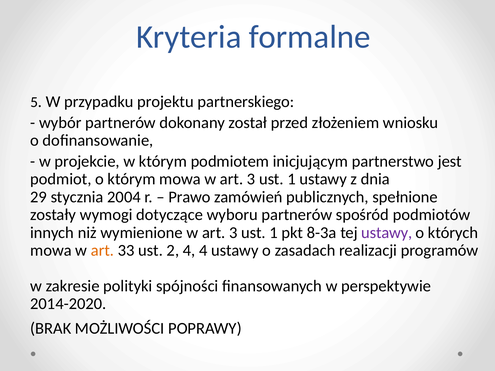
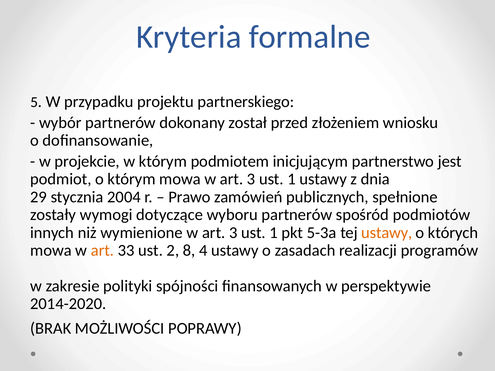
8-3a: 8-3a -> 5-3a (322, 233)
ustawy colour: purple -> orange (387, 233)
2 4: 4 -> 8 (189, 251)
